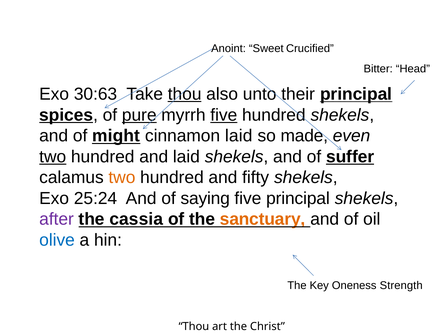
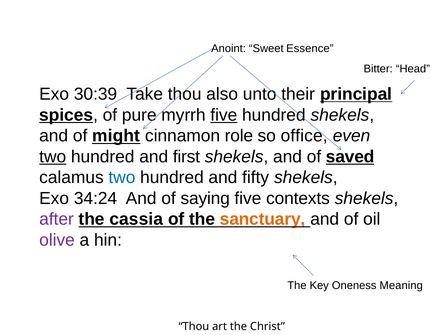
Crucified: Crucified -> Essence (310, 48)
30:63: 30:63 -> 30:39 (95, 94)
thou underline: present -> none (185, 94)
pure underline: present -> none (139, 115)
cinnamon laid: laid -> role (239, 136)
made: made -> office (304, 136)
and laid: laid -> first (186, 156)
suffer: suffer -> saved (350, 156)
two colour: orange -> blue (122, 177)
25:24: 25:24 -> 34:24 (95, 198)
five principal: principal -> contexts (298, 198)
olive colour: blue -> purple (57, 240)
Strength: Strength -> Meaning (401, 285)
